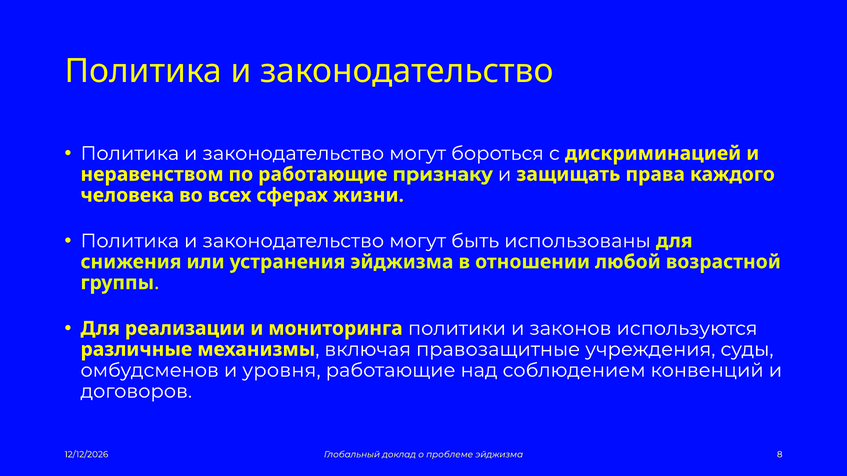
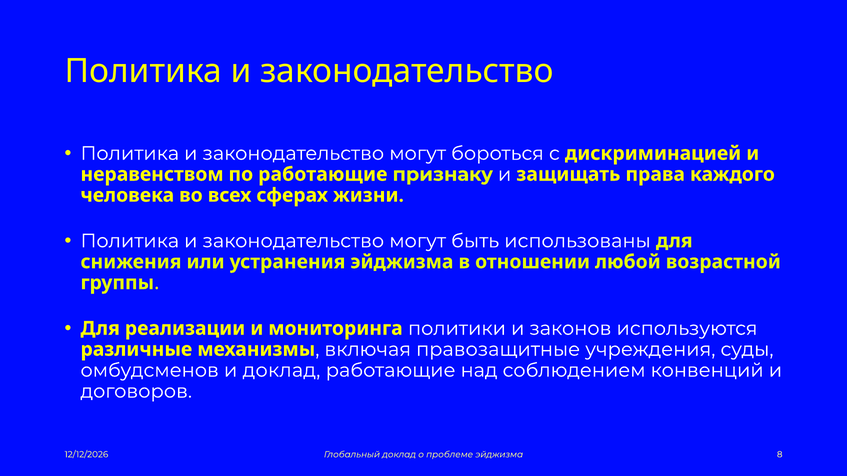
и уровня: уровня -> доклад (281, 371)
